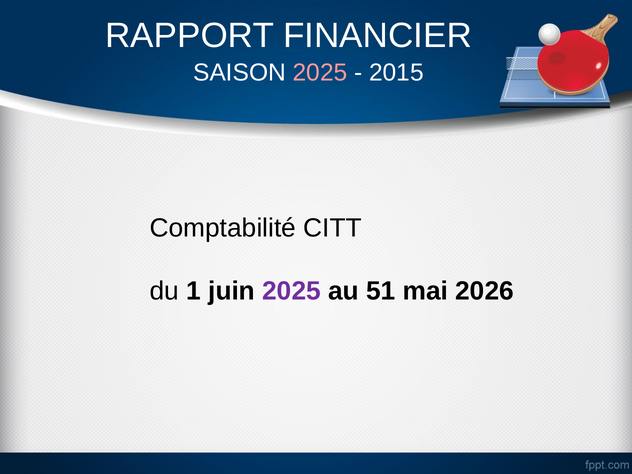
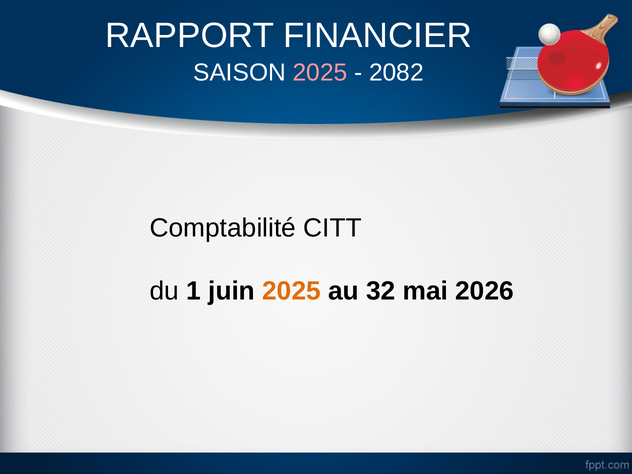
2015: 2015 -> 2082 (396, 72)
2025 colour: purple -> orange (292, 291)
51: 51 -> 32 (381, 291)
